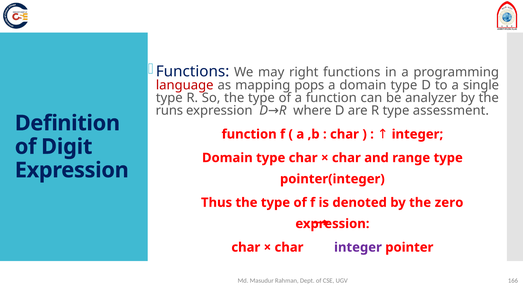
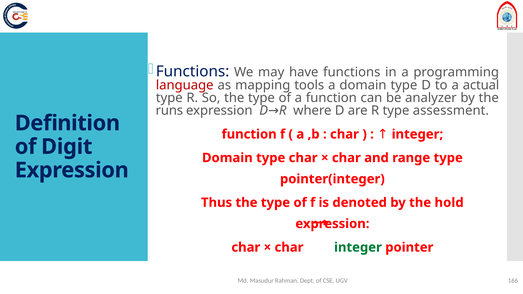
right: right -> have (304, 72)
pops: pops -> tools (309, 85)
single: single -> actual (481, 85)
zero: zero -> hold (449, 203)
integer colour: purple -> green (358, 247)
